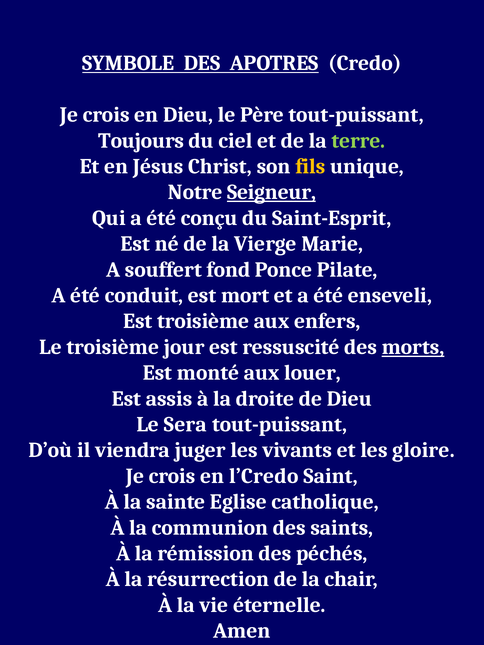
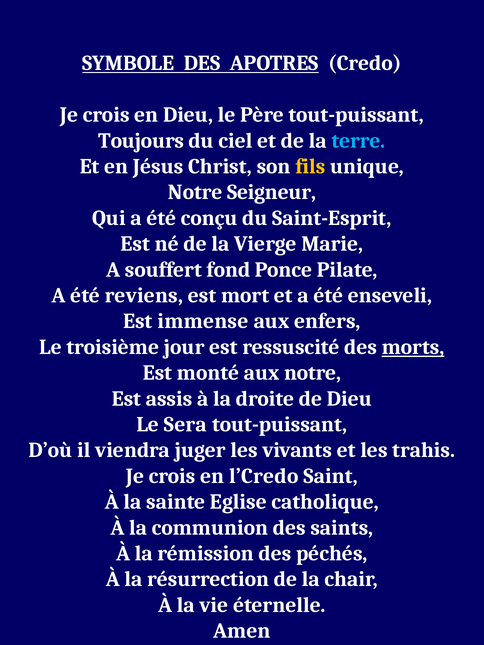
terre colour: light green -> light blue (358, 141)
Seigneur underline: present -> none (272, 192)
conduit: conduit -> reviens (144, 296)
Est troisième: troisième -> immense (203, 321)
aux louer: louer -> notre (313, 373)
gloire: gloire -> trahis (424, 450)
